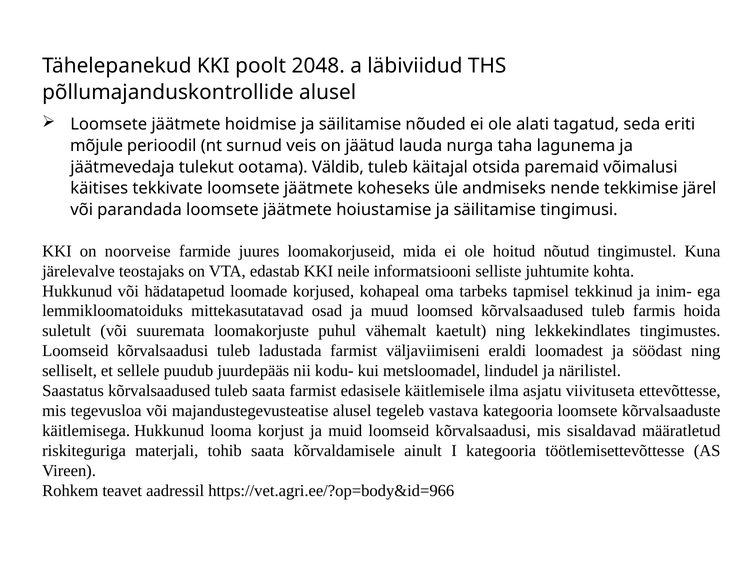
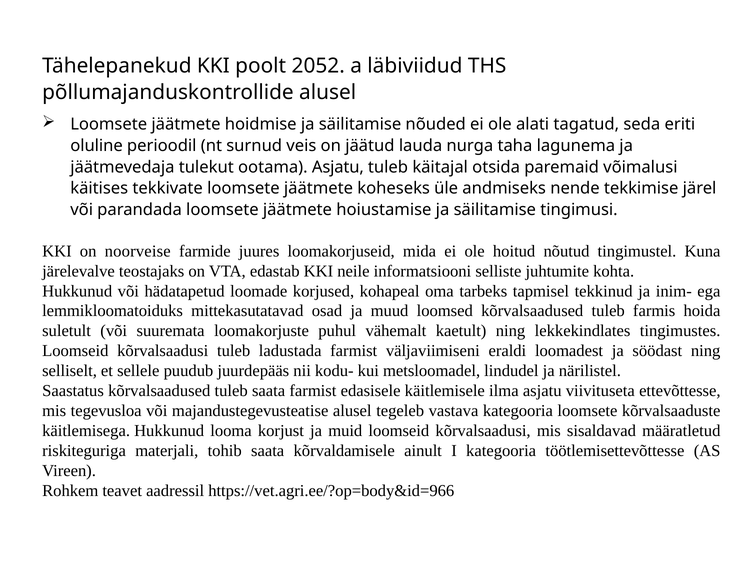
2048: 2048 -> 2052 (318, 66)
mõjule: mõjule -> oluline (97, 146)
ootama Väldib: Väldib -> Asjatu (338, 167)
